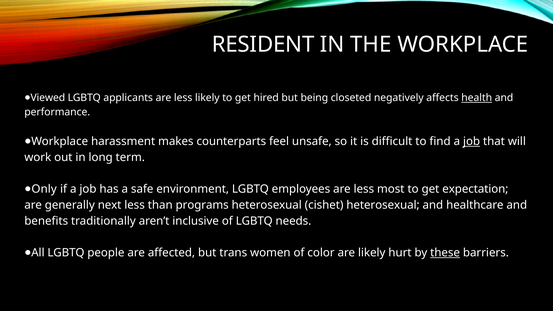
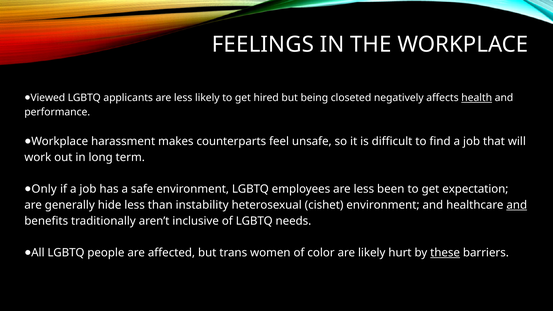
RESIDENT: RESIDENT -> FEELINGS (263, 44)
job underline: present -> none (472, 142)
most: most -> been (391, 189)
next: next -> hide (110, 205)
programs: programs -> instability (202, 205)
cishet heterosexual: heterosexual -> environment (383, 205)
and underline: none -> present (517, 205)
